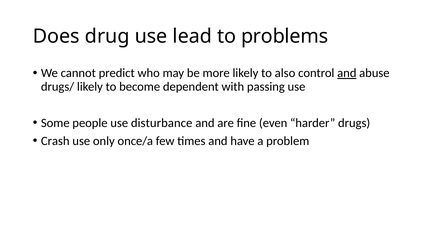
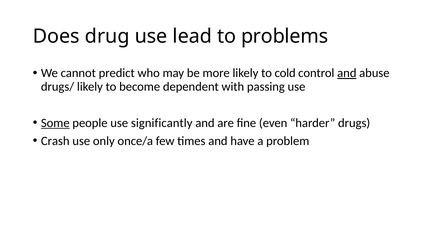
also: also -> cold (285, 73)
Some underline: none -> present (55, 123)
disturbance: disturbance -> significantly (162, 123)
